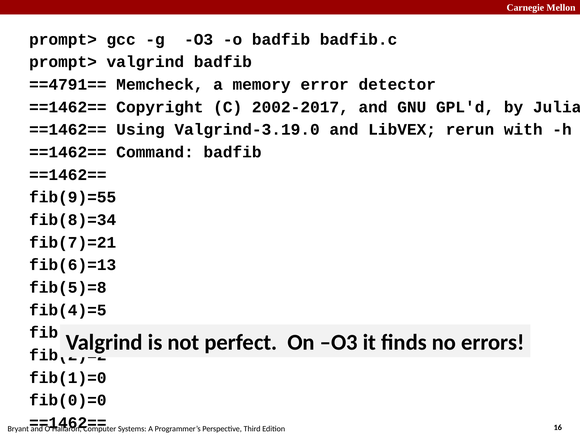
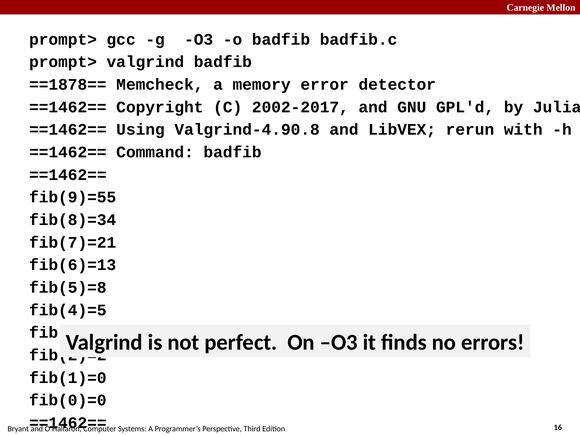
==4791==: ==4791== -> ==1878== (68, 84)
Valgrind-3.19.0: Valgrind-3.19.0 -> Valgrind-4.90.8 (247, 130)
